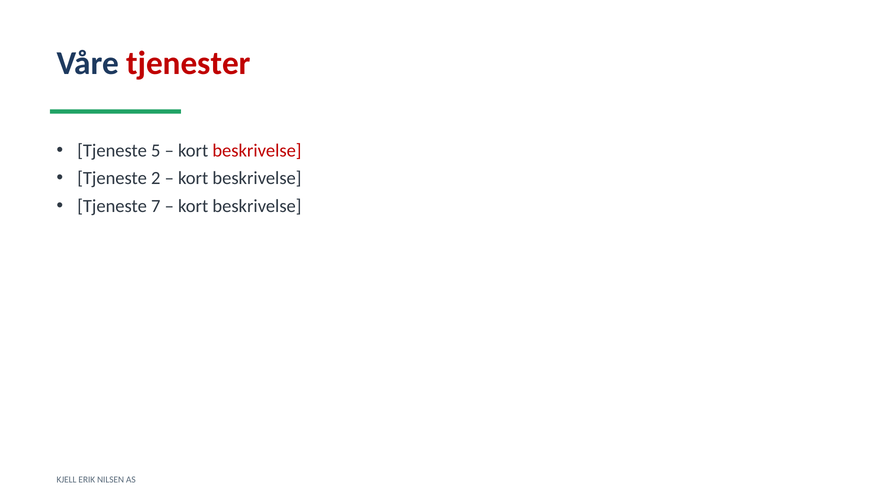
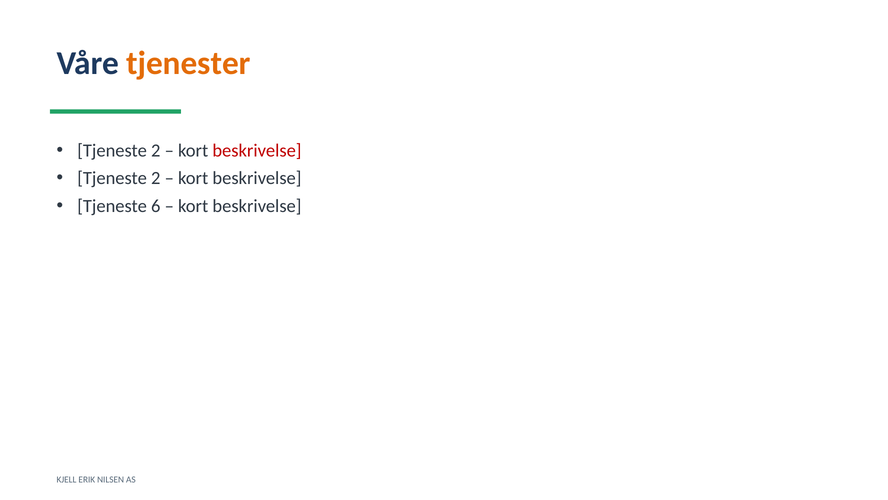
tjenester colour: red -> orange (188, 63)
5: 5 -> 2 (156, 150)
7: 7 -> 6 (156, 206)
